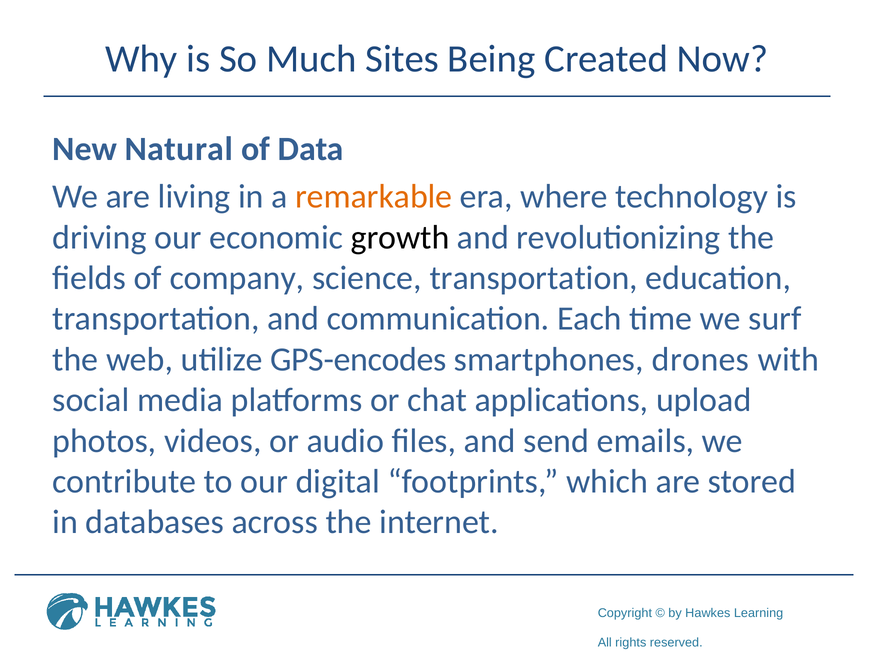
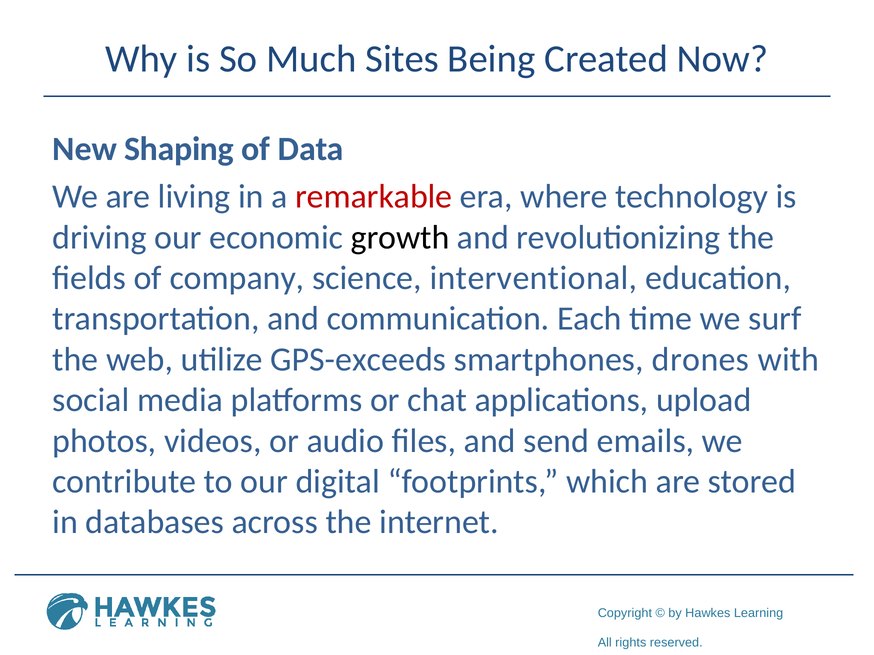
Natural: Natural -> Shaping (179, 149)
remarkable colour: orange -> red (374, 197)
science transportation: transportation -> interventional (533, 278)
GPS-encodes: GPS-encodes -> GPS-exceeds (358, 360)
